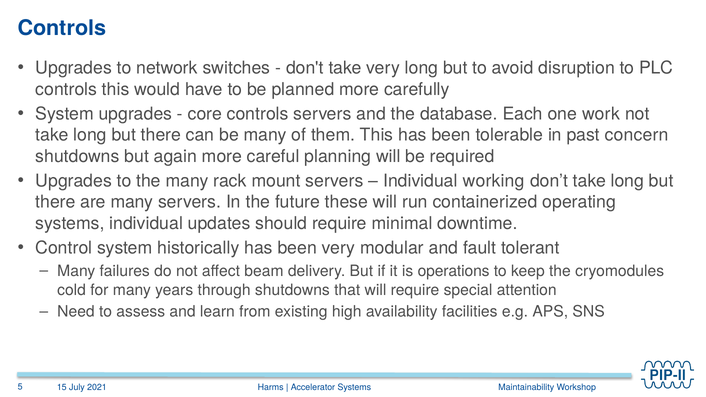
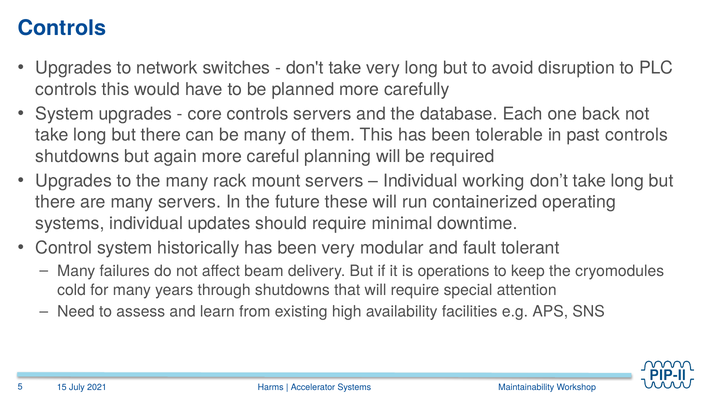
work: work -> back (601, 114)
past concern: concern -> controls (637, 135)
